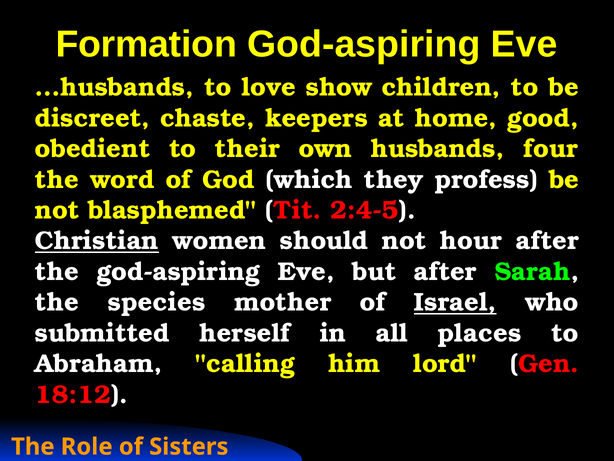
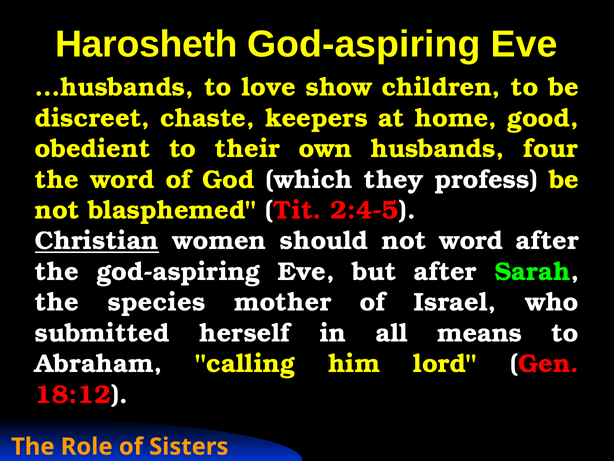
Formation: Formation -> Harosheth (146, 44)
not hour: hour -> word (471, 241)
Israel underline: present -> none (455, 302)
places: places -> means (480, 333)
